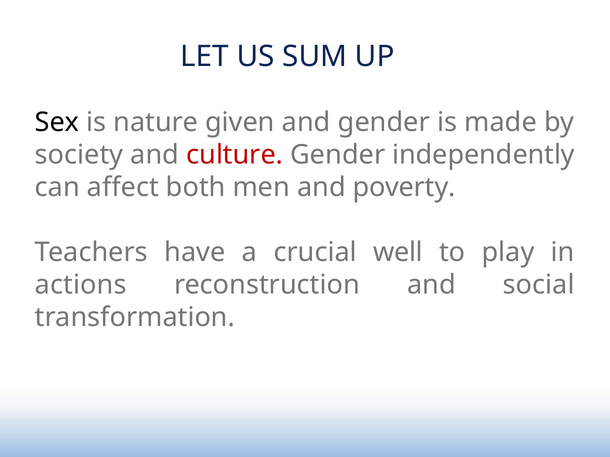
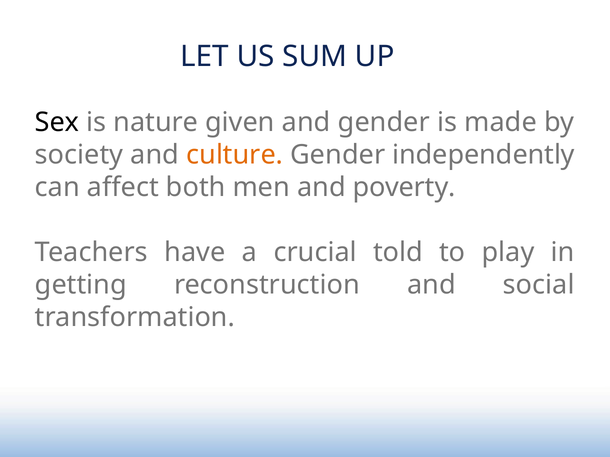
culture colour: red -> orange (235, 155)
well: well -> told (398, 253)
actions: actions -> getting (81, 285)
